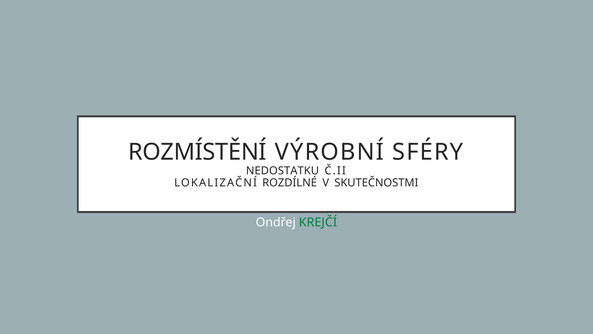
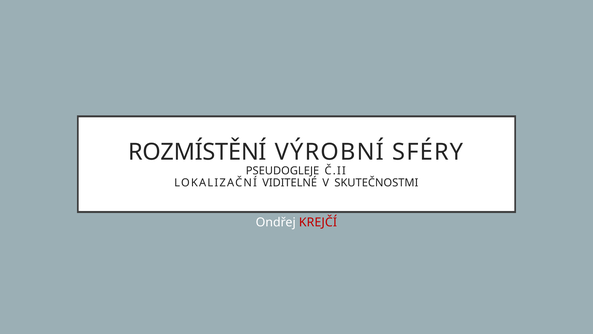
NEDOSTATKU: NEDOSTATKU -> PSEUDOGLEJE (283, 170)
ROZDÍLNÉ: ROZDÍLNÉ -> VIDITELNÉ (290, 183)
KREJČÍ colour: green -> red (318, 222)
